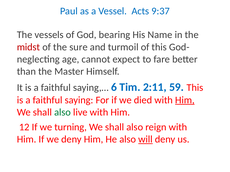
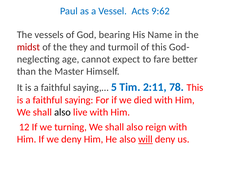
9:37: 9:37 -> 9:62 (161, 11)
sure: sure -> they (79, 47)
6: 6 -> 5 (114, 87)
59: 59 -> 78 (177, 87)
Him underline: present -> none (185, 100)
also colour: green -> black (63, 113)
